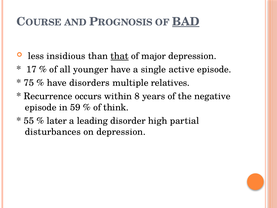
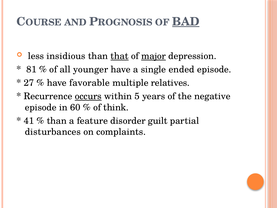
major underline: none -> present (154, 56)
17: 17 -> 81 (31, 69)
active: active -> ended (182, 69)
75: 75 -> 27 (29, 83)
disorders: disorders -> favorable (89, 83)
occurs underline: none -> present (88, 96)
8: 8 -> 5 (137, 96)
59: 59 -> 60 (75, 107)
55: 55 -> 41 (29, 121)
later: later -> than (57, 121)
leading: leading -> feature (92, 121)
high: high -> guilt (158, 121)
on depression: depression -> complaints (121, 132)
